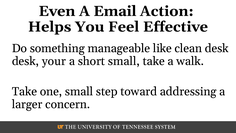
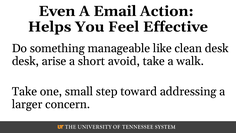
your: your -> arise (54, 61)
short small: small -> avoid (124, 61)
